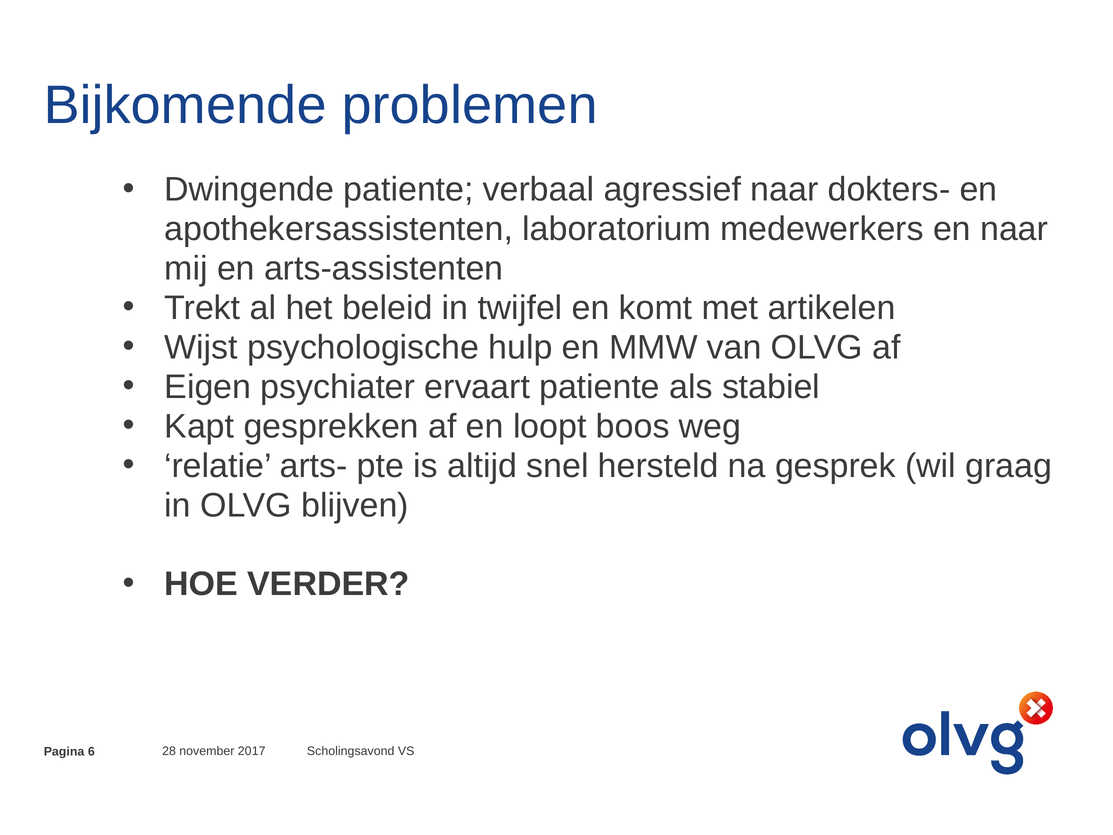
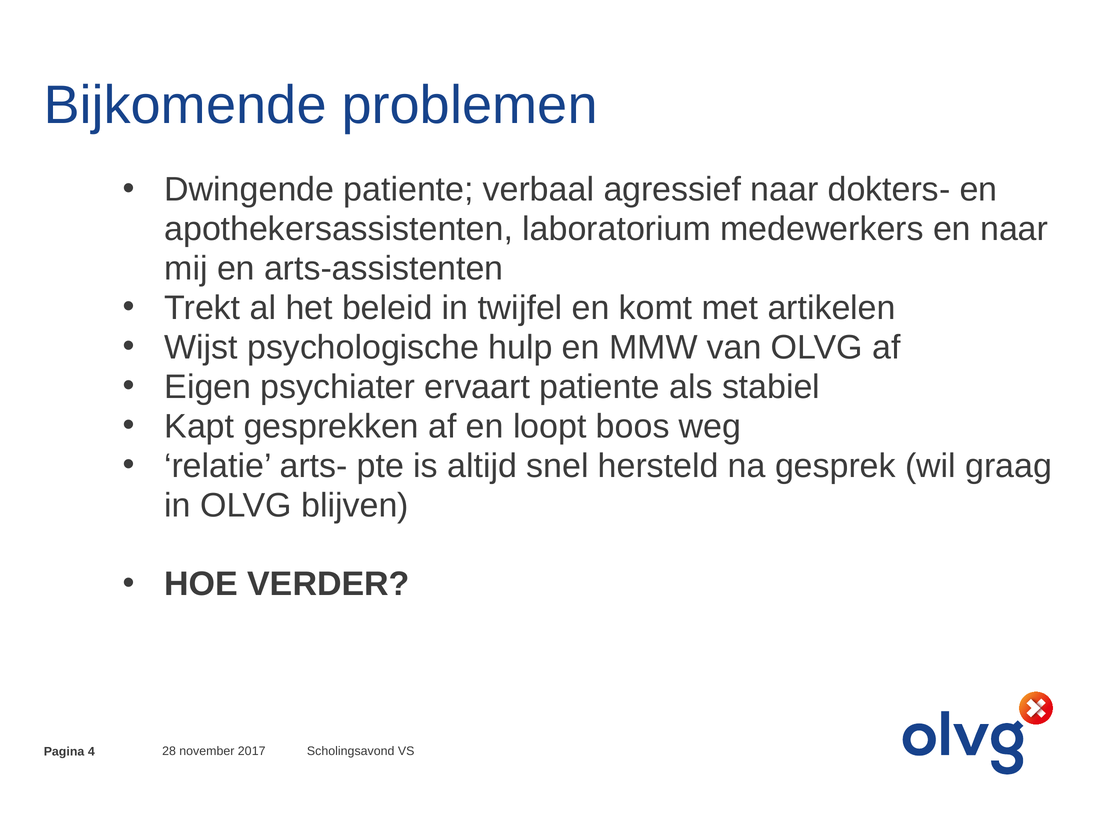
6: 6 -> 4 (91, 751)
